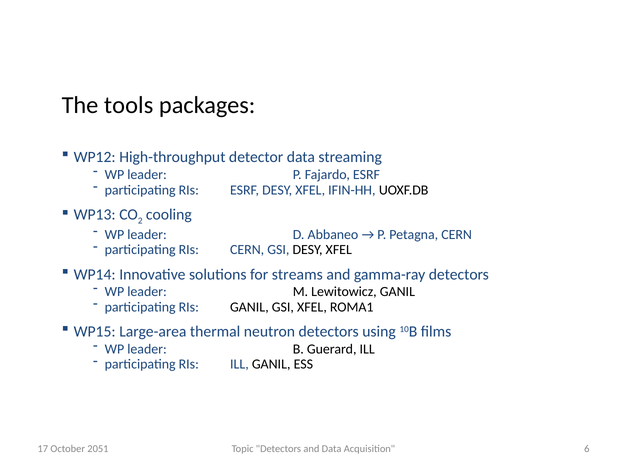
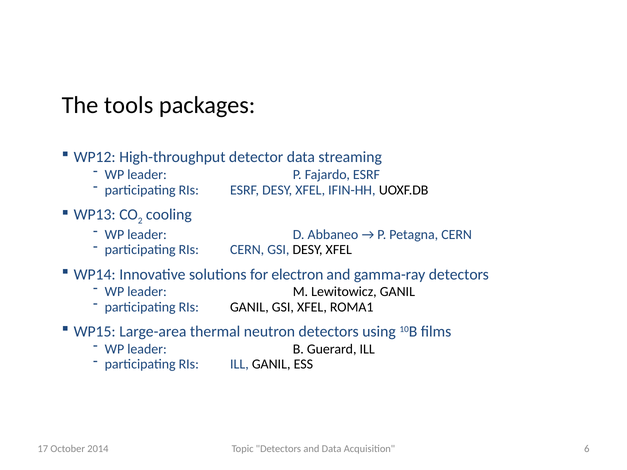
streams: streams -> electron (297, 275)
2051: 2051 -> 2014 (98, 449)
